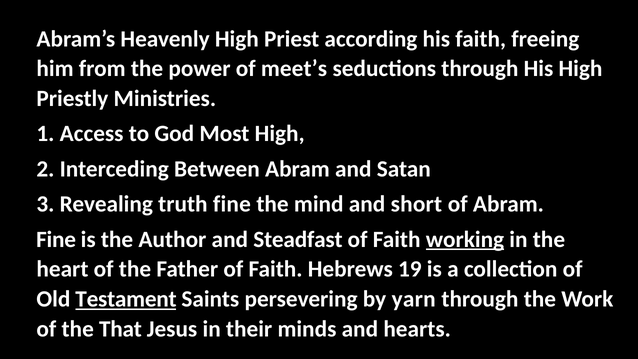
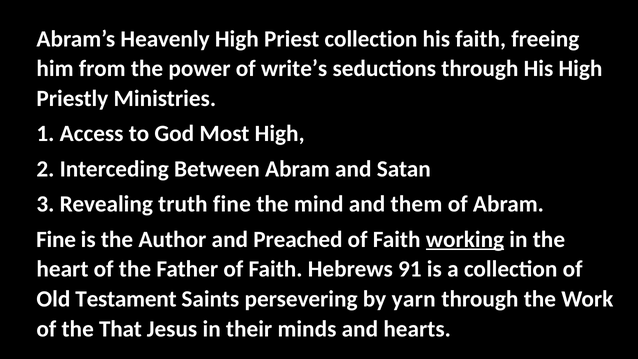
Priest according: according -> collection (371, 39)
meet’s: meet’s -> write’s (294, 69)
short: short -> them (416, 204)
Steadfast: Steadfast -> Preached (298, 239)
19: 19 -> 91 (410, 269)
Testament underline: present -> none (126, 299)
